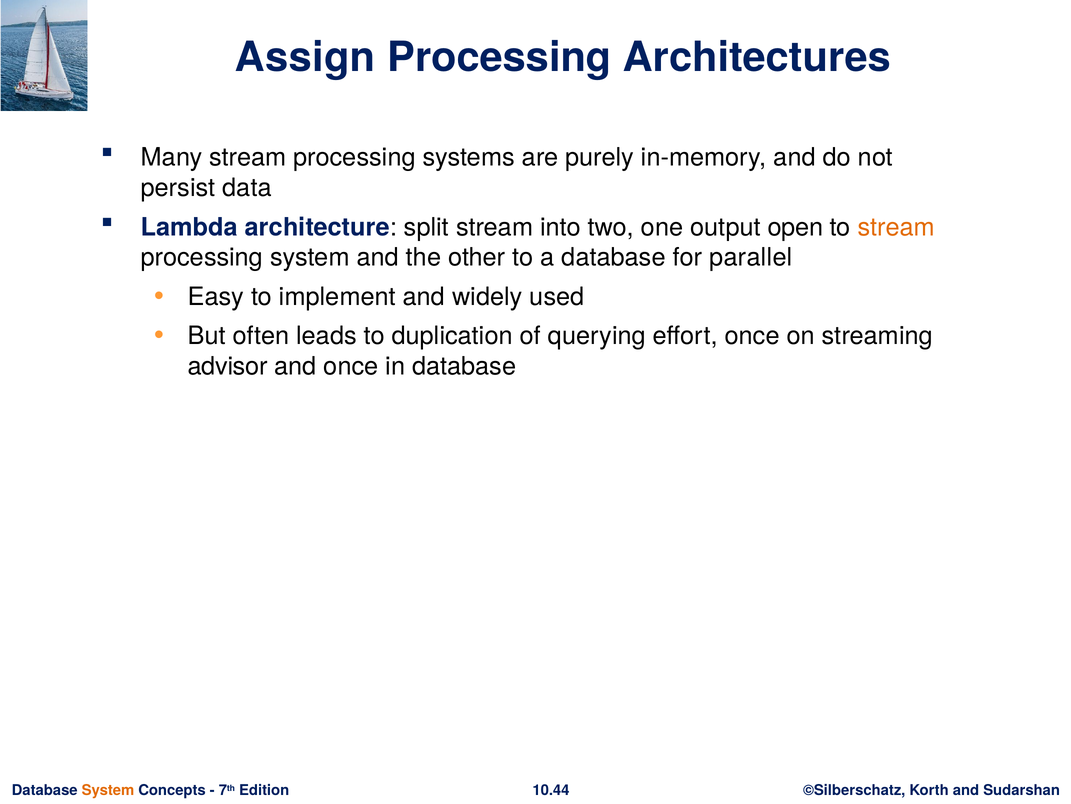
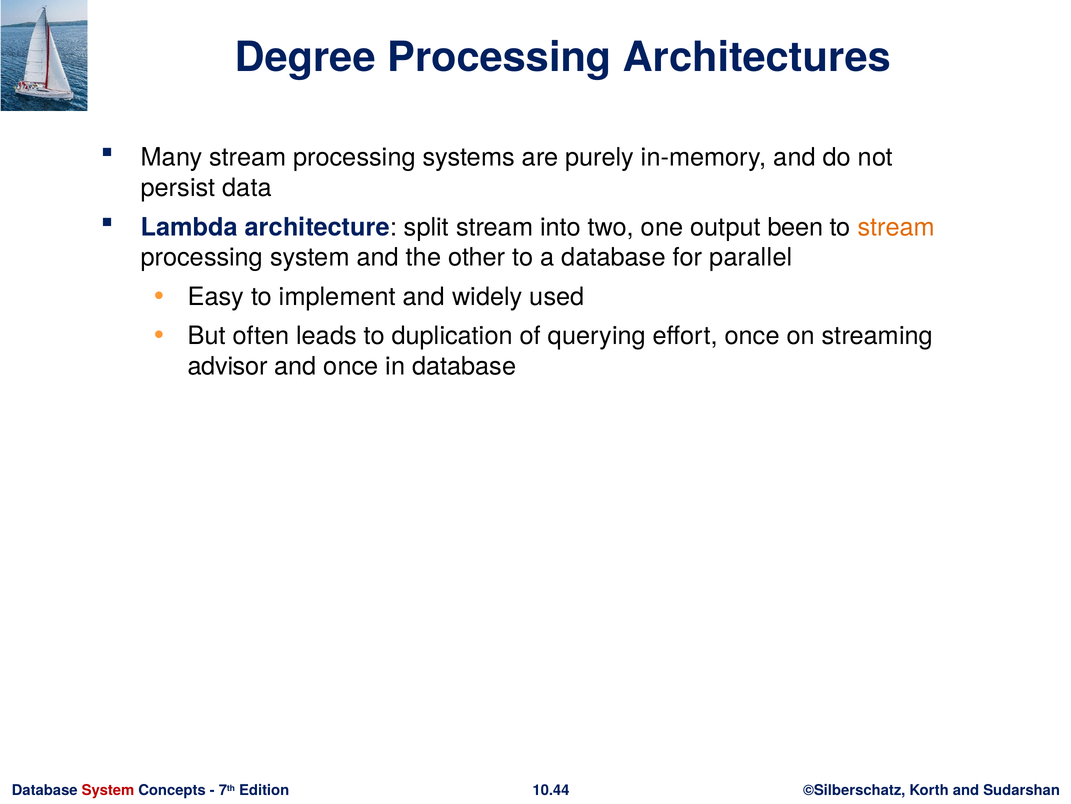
Assign: Assign -> Degree (305, 58)
open: open -> been (795, 227)
System colour: orange -> red (108, 790)
